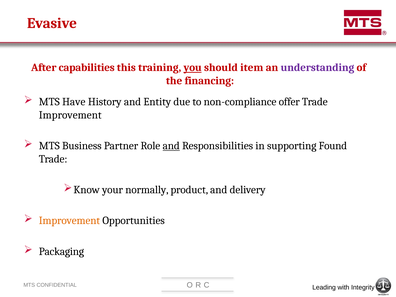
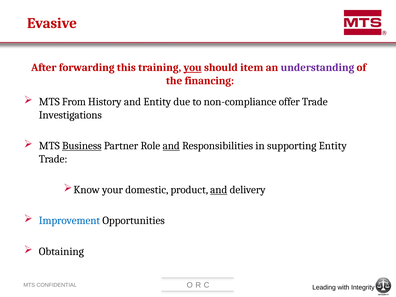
capabilities: capabilities -> forwarding (87, 68)
Have: Have -> From (74, 102)
Improvement: Improvement -> Investigations (70, 115)
Business underline: none -> present (82, 146)
supporting Found: Found -> Entity (333, 146)
normally: normally -> domestic (147, 190)
and underline: none -> present (219, 190)
Improvement colour: orange -> blue (69, 221)
Packaging: Packaging -> Obtaining (61, 251)
